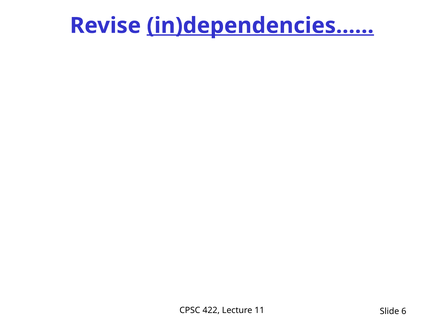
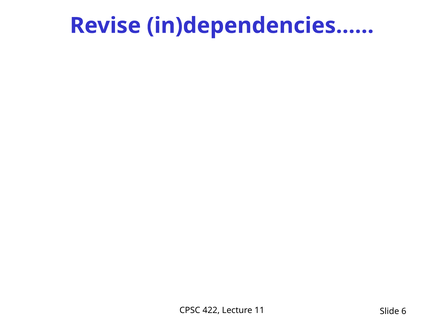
in)dependencies…… underline: present -> none (260, 26)
